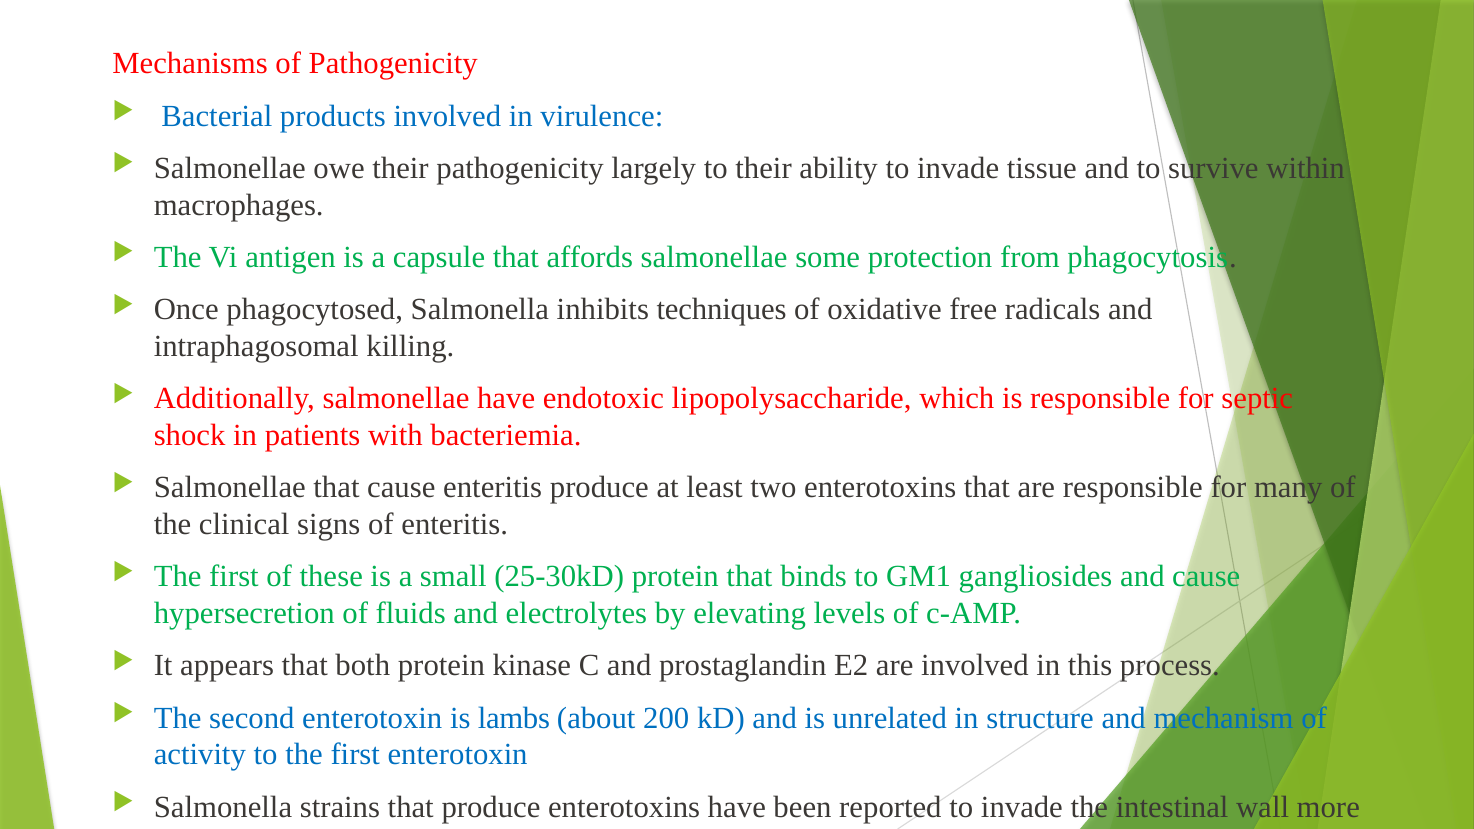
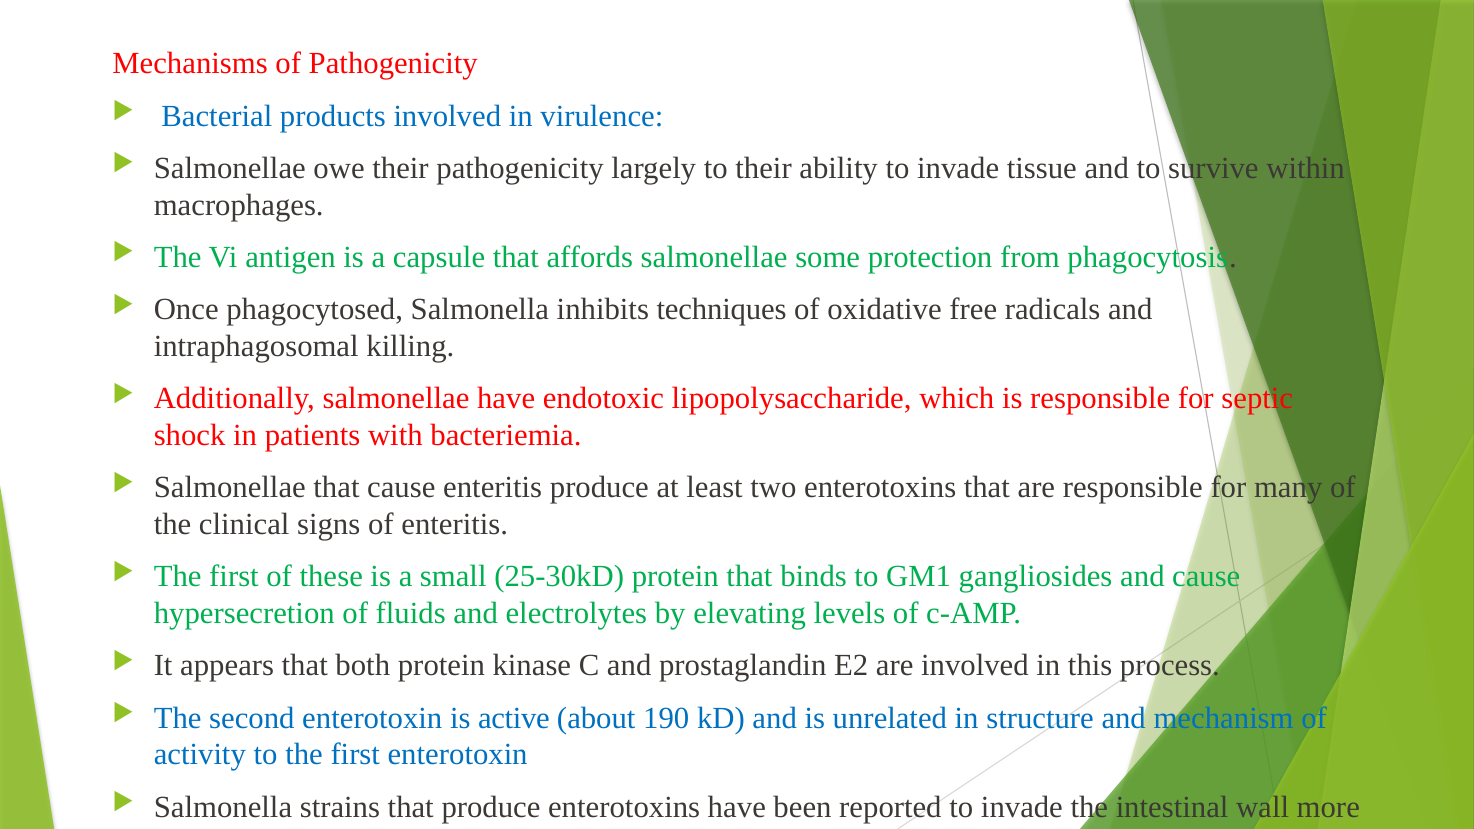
lambs: lambs -> active (514, 718)
200: 200 -> 190 (666, 718)
